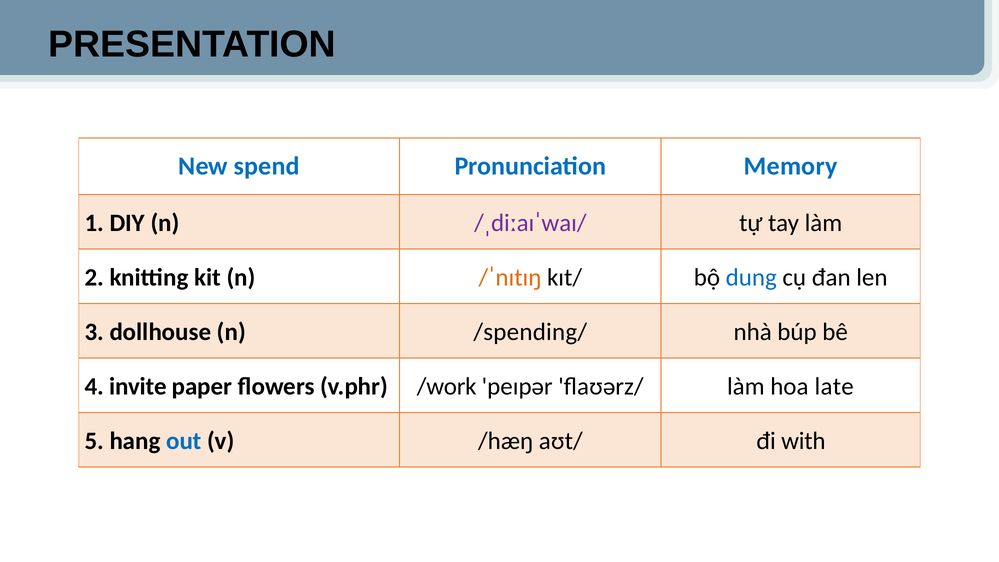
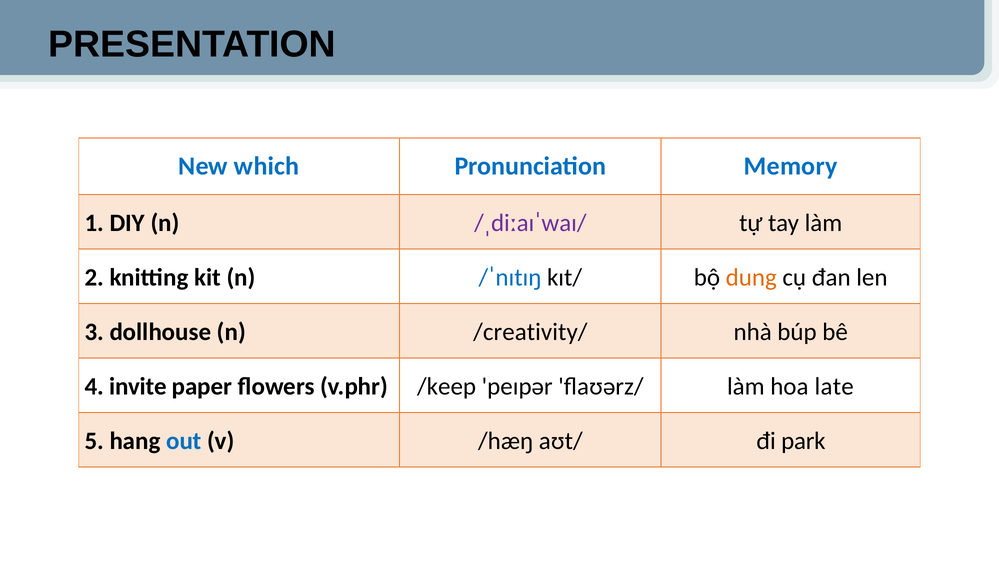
spend: spend -> which (267, 166)
/ˈnɪtɪŋ colour: orange -> blue (510, 277)
dung colour: blue -> orange (751, 277)
/spending/: /spending/ -> /creativity/ (530, 332)
/work: /work -> /keep (447, 386)
with: with -> park (803, 441)
